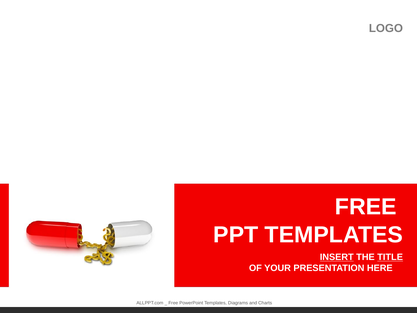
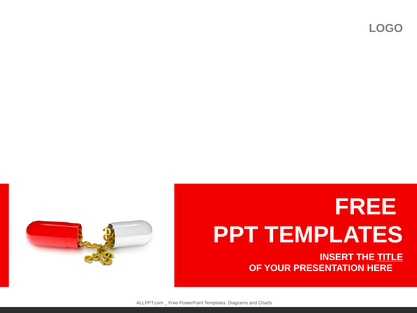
INSERT underline: present -> none (337, 257)
